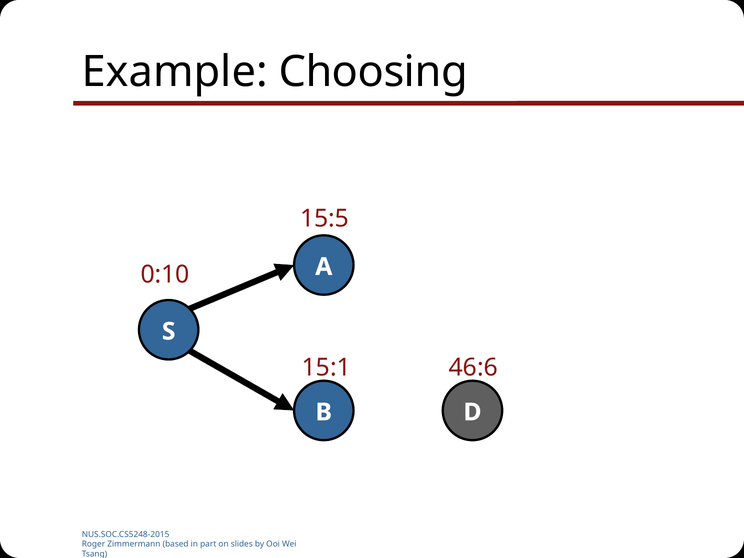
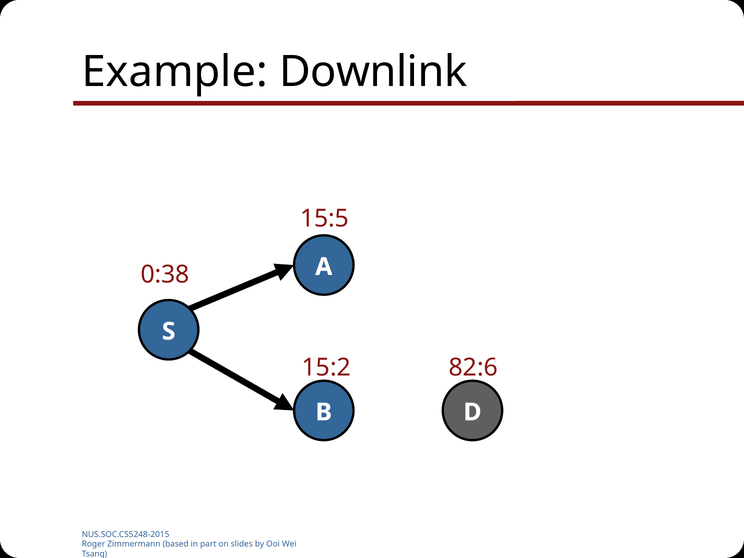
Choosing: Choosing -> Downlink (373, 72)
0:10: 0:10 -> 0:38 (165, 274)
15:1: 15:1 -> 15:2 (326, 367)
46:6: 46:6 -> 82:6 (473, 367)
